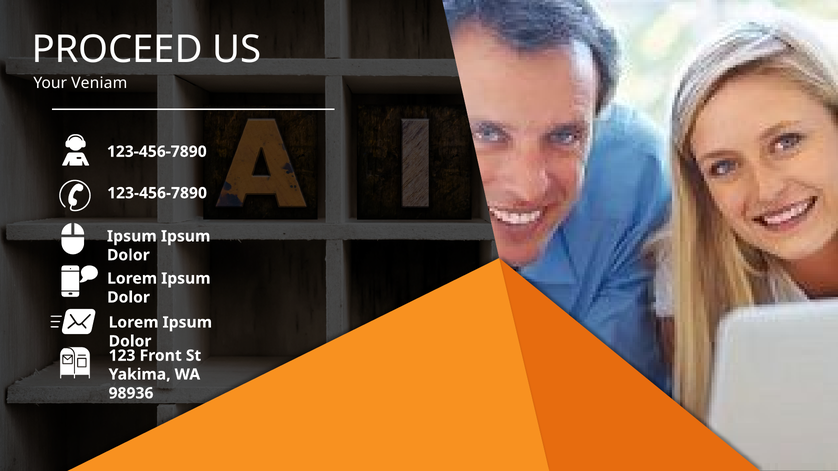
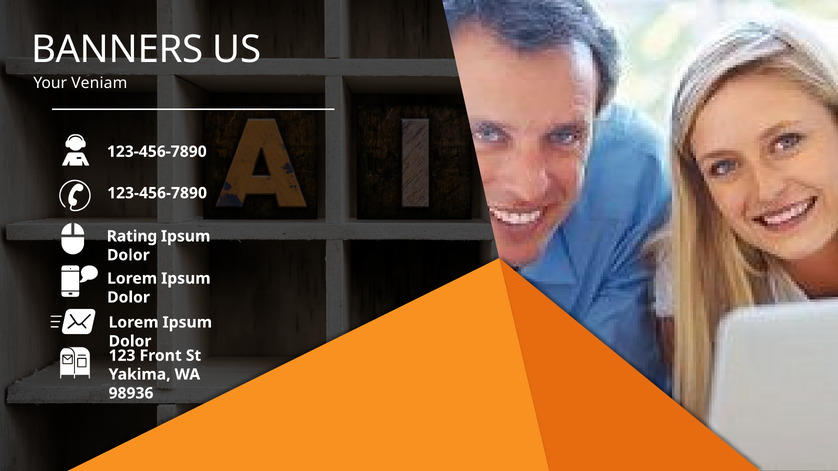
PROCEED: PROCEED -> BANNERS (117, 50)
Ipsum: Ipsum -> Rating (132, 236)
